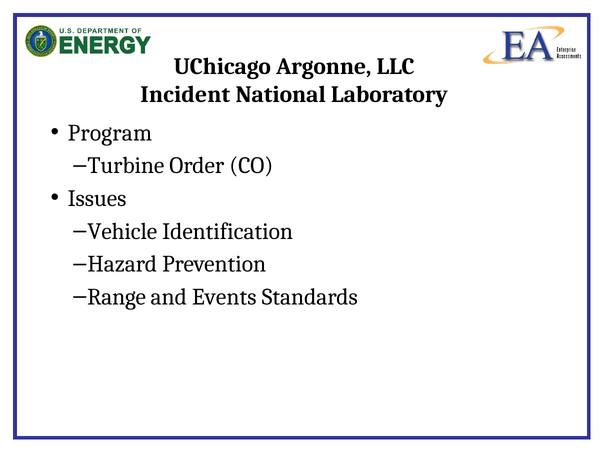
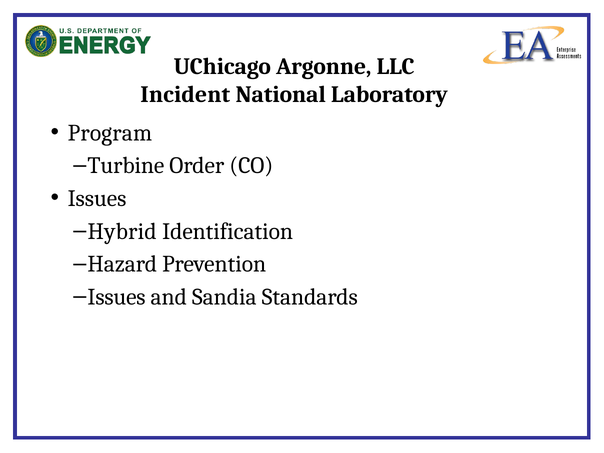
Vehicle: Vehicle -> Hybrid (122, 231)
Range: Range -> Issues (117, 297)
Events: Events -> Sandia (224, 297)
